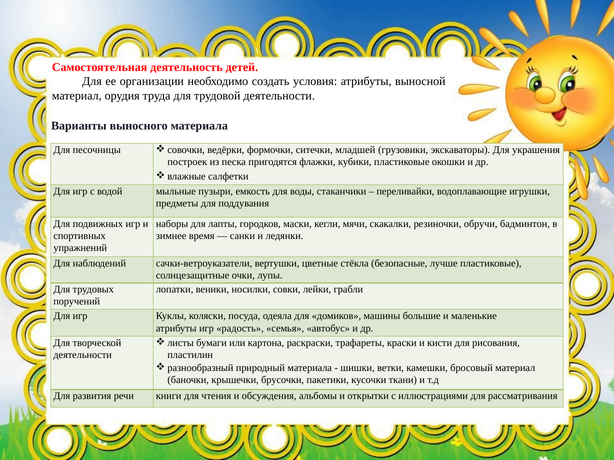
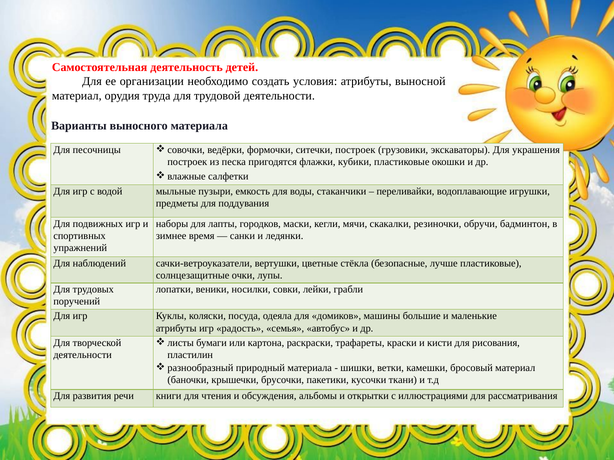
ситечки младшей: младшей -> построек (355, 150)
